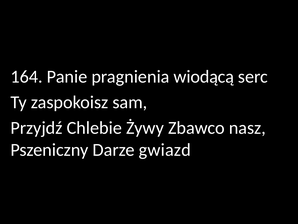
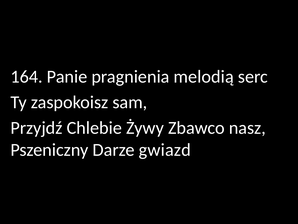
wiodącą: wiodącą -> melodią (204, 77)
